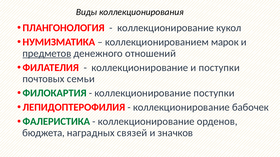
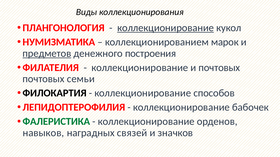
коллекционирование underline: none -> present (166, 28)
отношений: отношений -> построения (151, 54)
и поступки: поступки -> почтовых (219, 68)
ФИЛОКАРТИЯ colour: green -> black (55, 93)
коллекционирование поступки: поступки -> способов (214, 93)
бюджета: бюджета -> навыков (43, 133)
